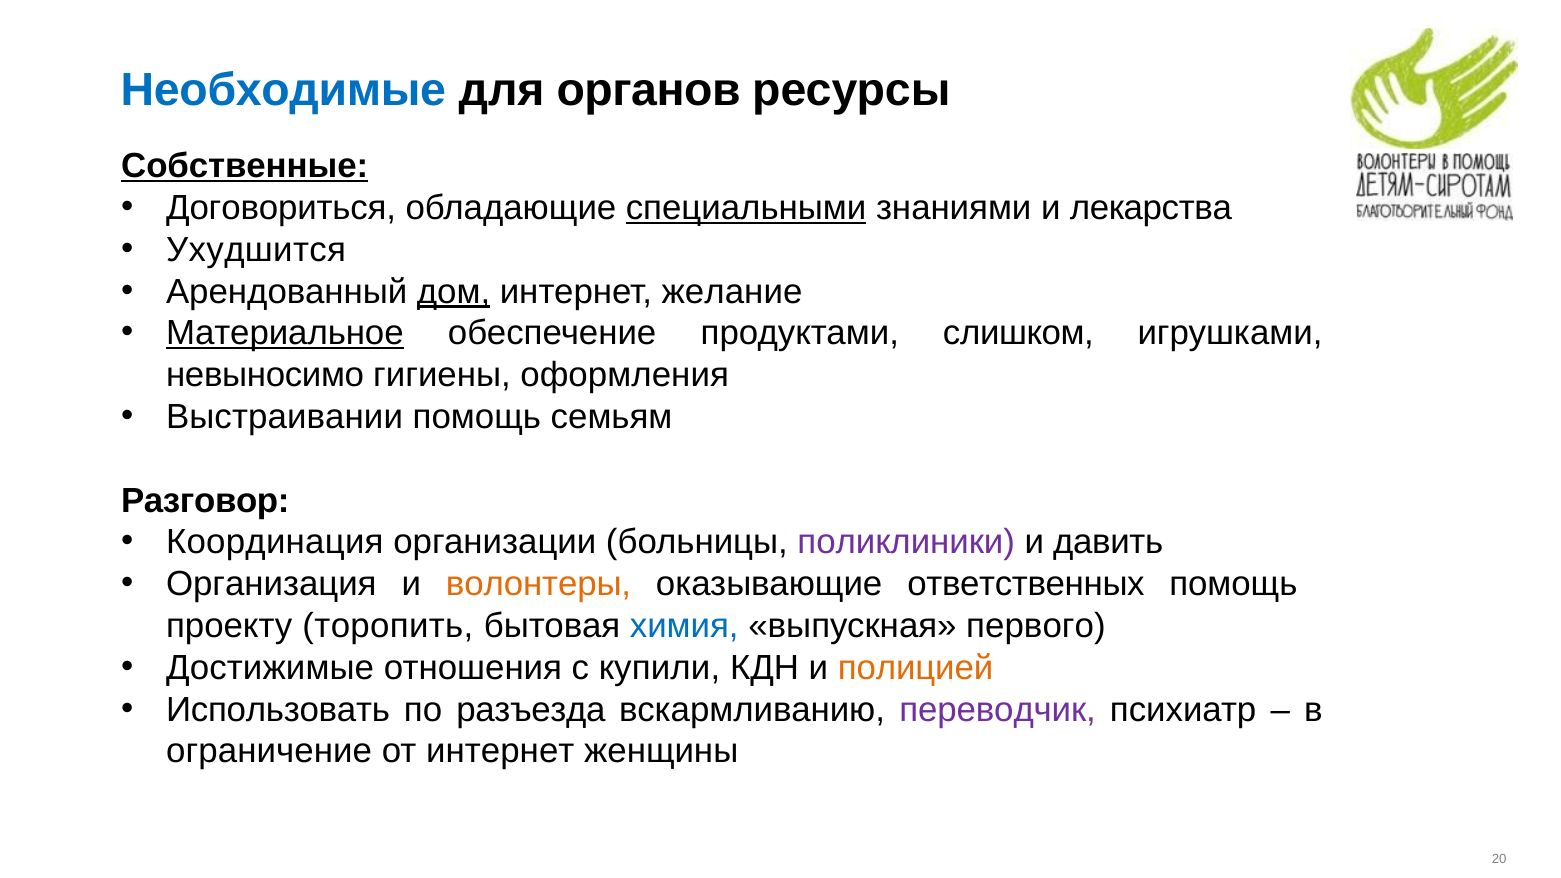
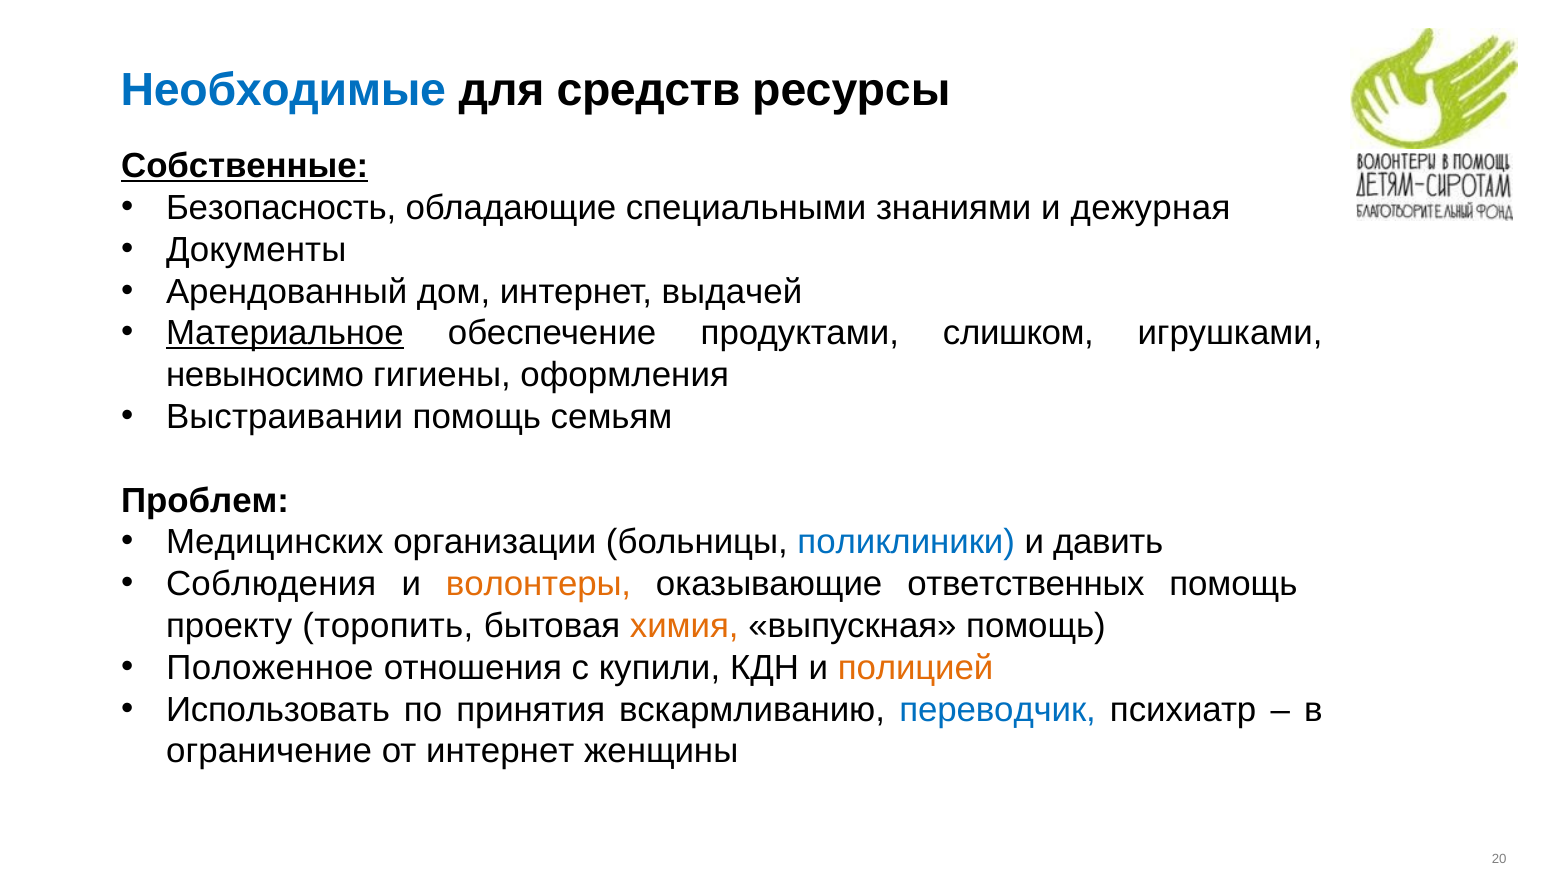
органов: органов -> средств (649, 90)
Договориться: Договориться -> Безопасность (281, 208)
специальными underline: present -> none (746, 208)
лекарства: лекарства -> дежурная (1151, 208)
Ухудшится: Ухудшится -> Документы (256, 250)
дом underline: present -> none (454, 292)
желание: желание -> выдачей (732, 292)
Разговор: Разговор -> Проблем (205, 501)
Координация: Координация -> Медицинских (275, 542)
поликлиники colour: purple -> blue (906, 542)
Организация: Организация -> Соблюдения (271, 584)
химия colour: blue -> orange (684, 626)
выпускная первого: первого -> помощь (1036, 626)
Достижимые: Достижимые -> Положенное (270, 668)
разъезда: разъезда -> принятия (531, 710)
переводчик colour: purple -> blue (998, 710)
